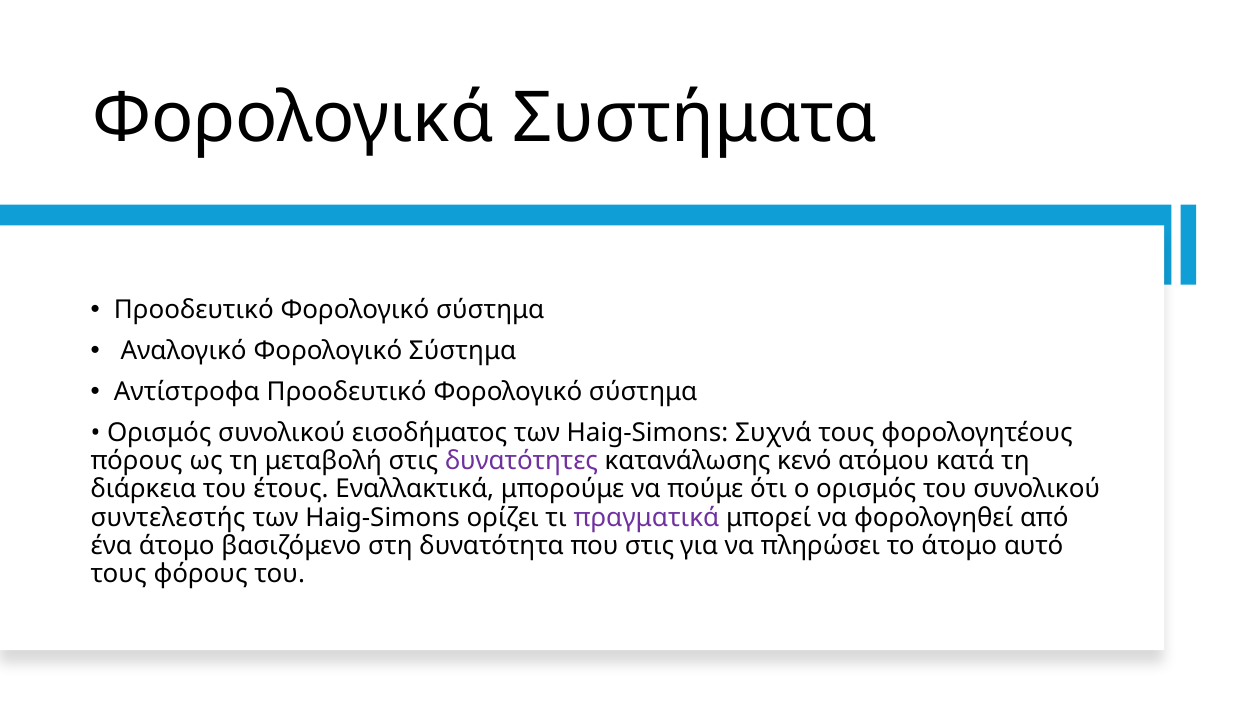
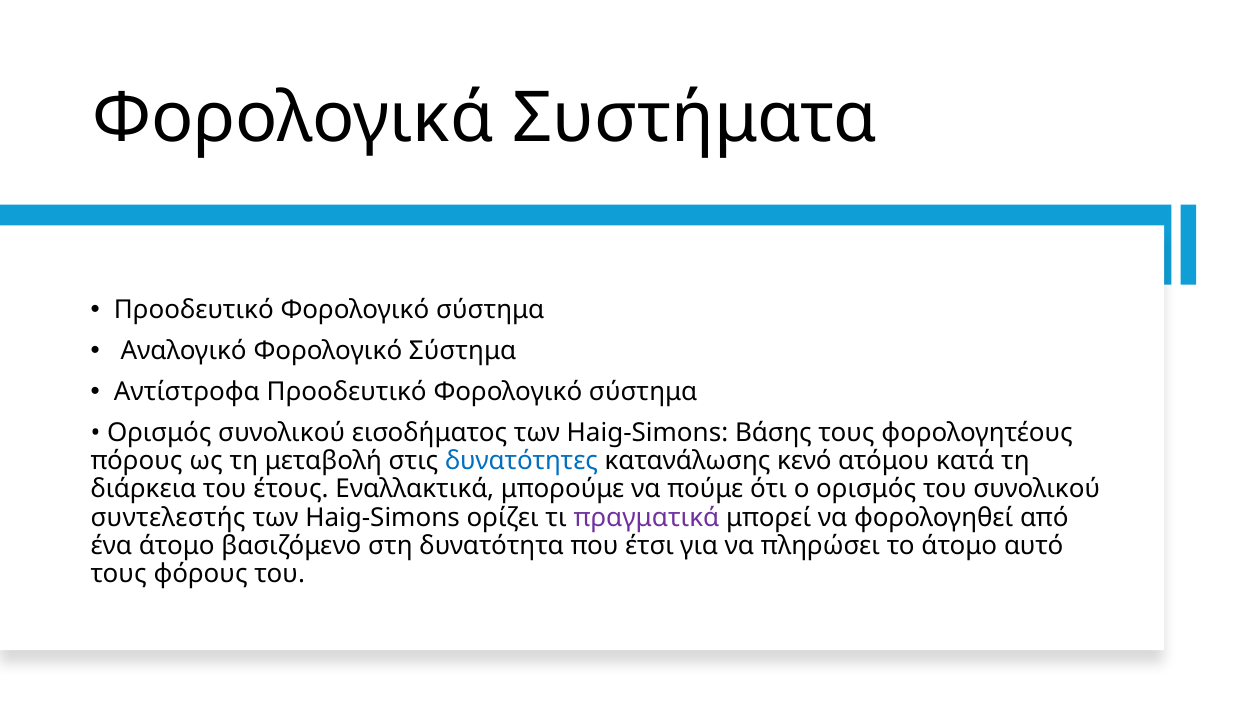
Συχνά: Συχνά -> Βάσης (773, 433)
δυνατότητες colour: purple -> blue (521, 461)
που στις: στις -> έτσι (650, 545)
